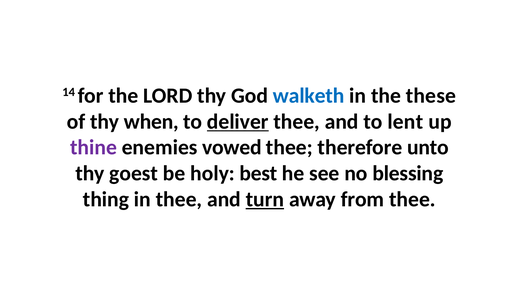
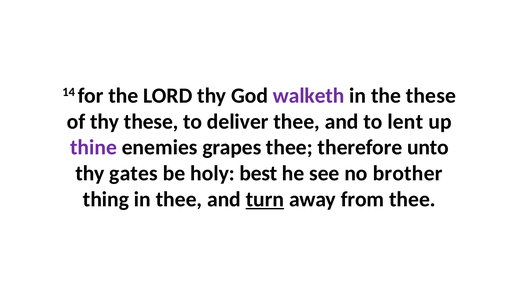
walketh colour: blue -> purple (309, 96)
thy when: when -> these (151, 122)
deliver underline: present -> none (238, 122)
vowed: vowed -> grapes (232, 147)
goest: goest -> gates (134, 173)
blessing: blessing -> brother (408, 173)
